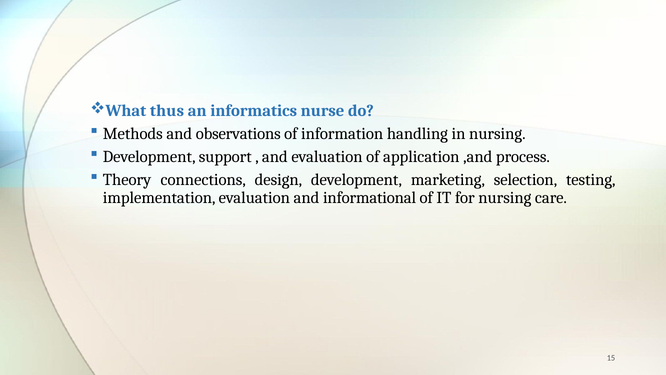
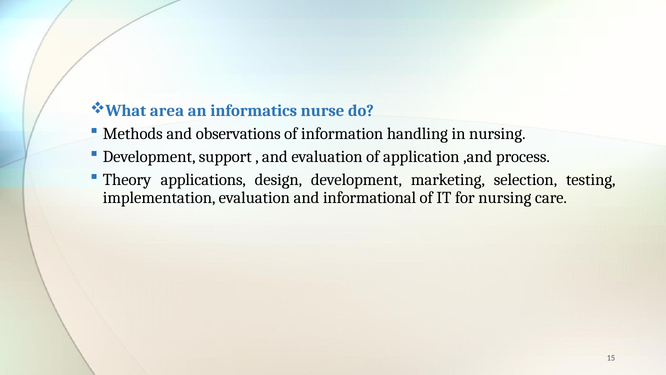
thus: thus -> area (167, 111)
connections: connections -> applications (203, 179)
